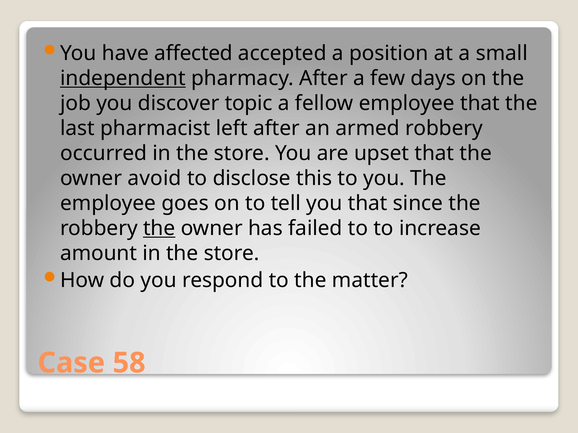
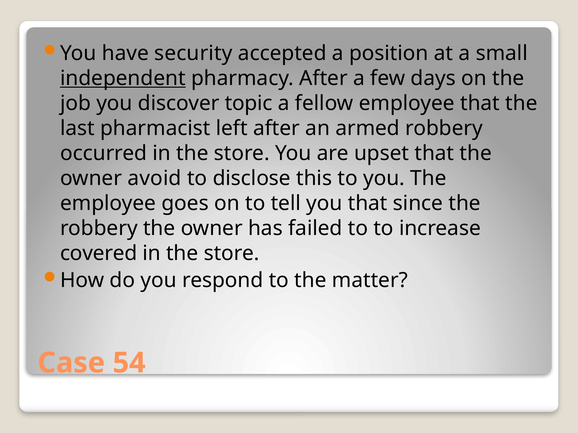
affected: affected -> security (193, 53)
the underline: present -> none (159, 229)
amount: amount -> covered (99, 254)
58: 58 -> 54 (129, 363)
